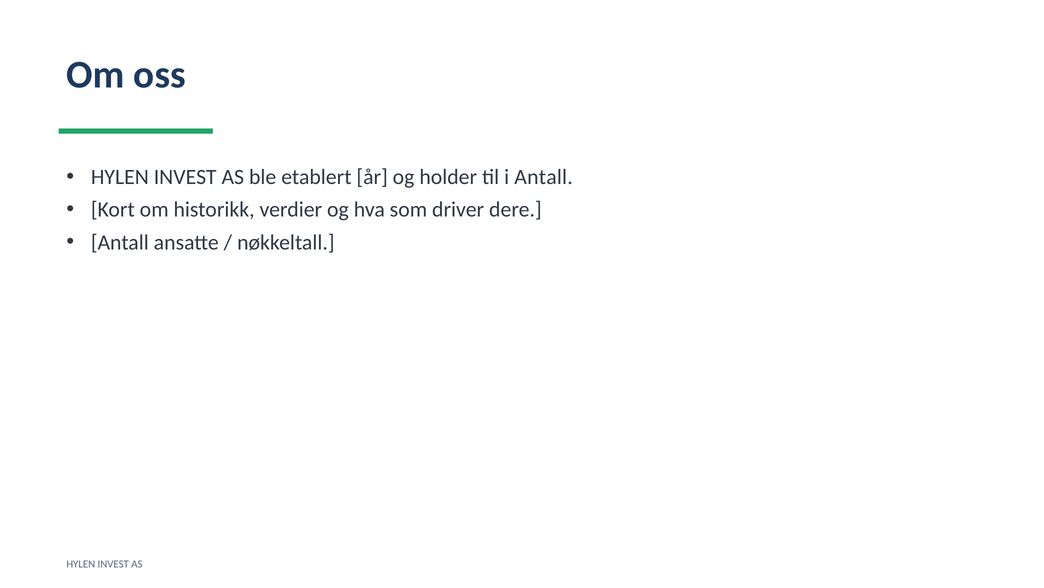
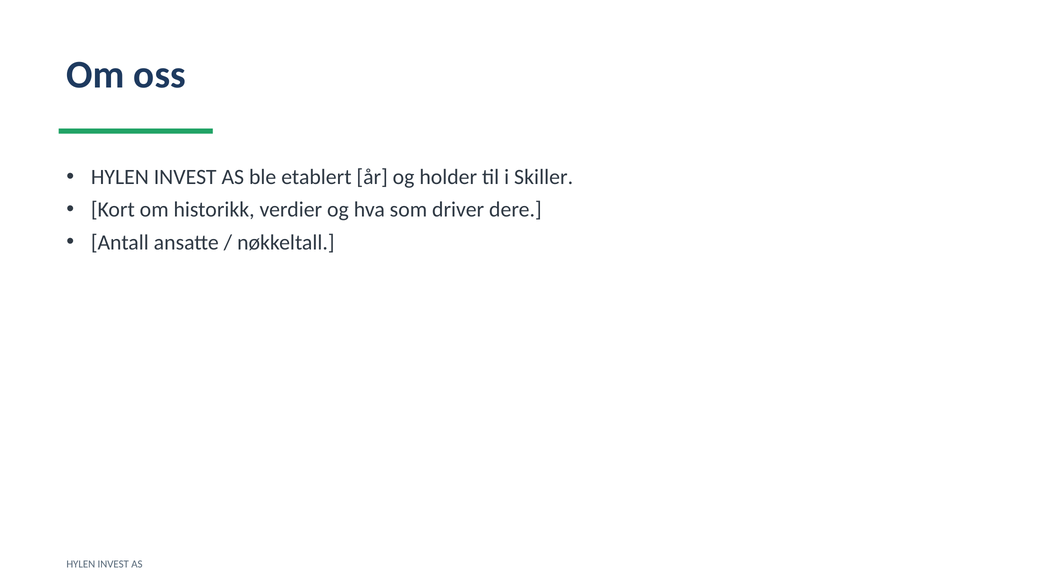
i Antall: Antall -> Skiller (544, 177)
